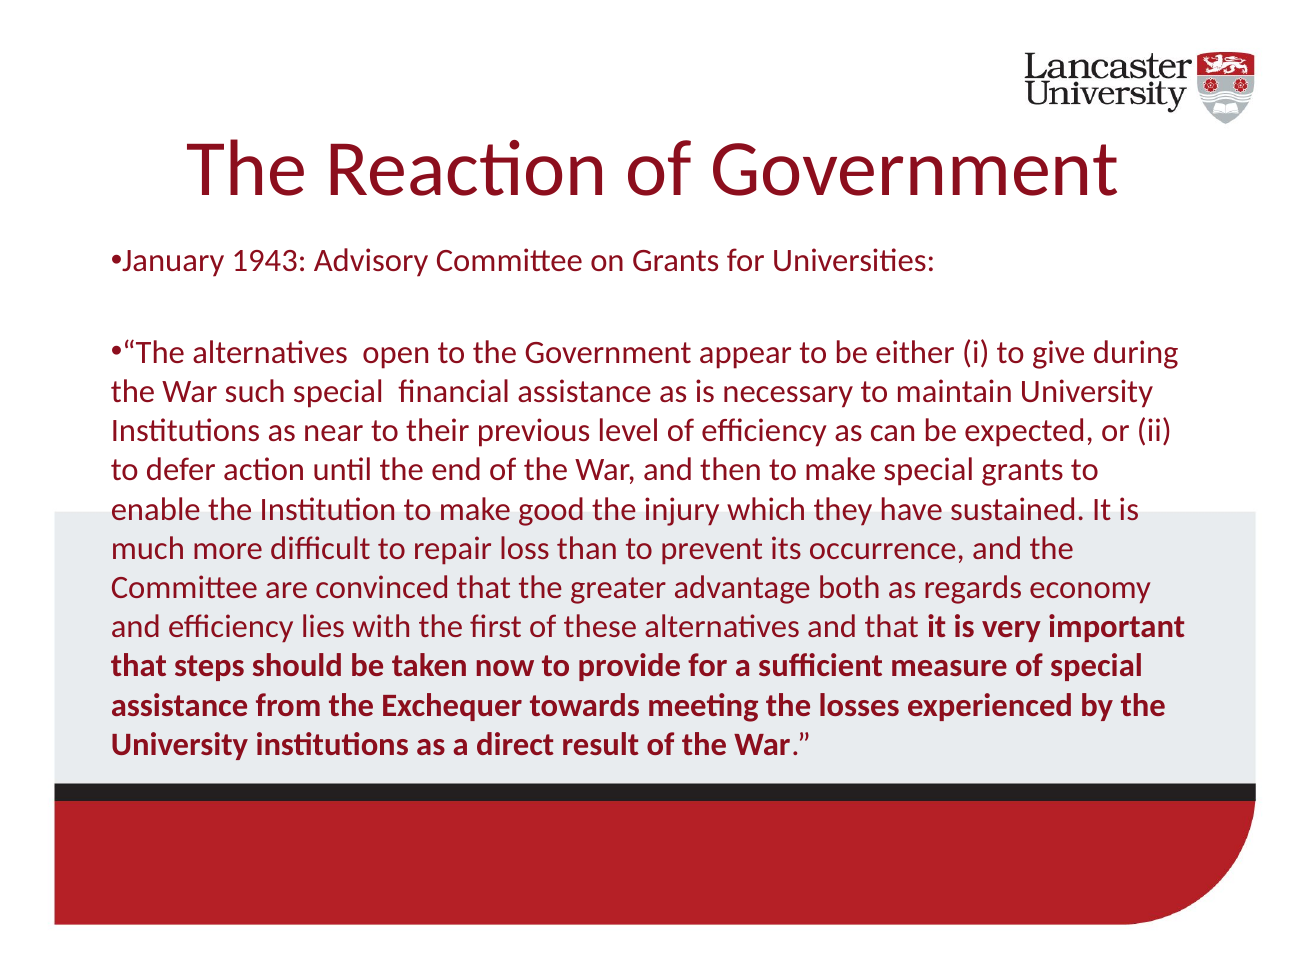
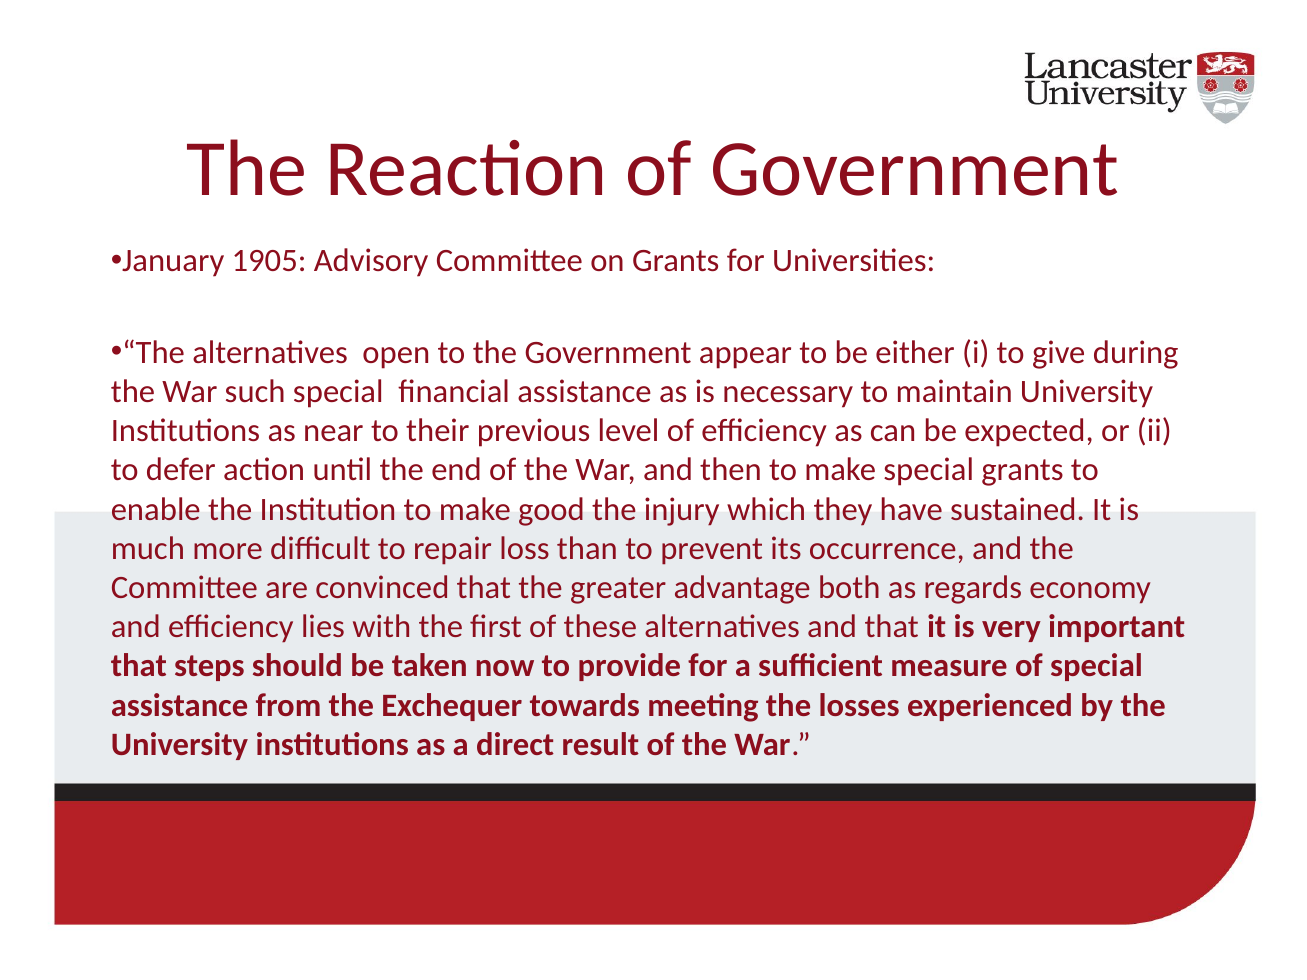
1943: 1943 -> 1905 (269, 261)
